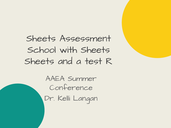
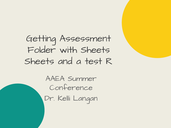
Sheets: Sheets -> Getting (41, 38)
School: School -> Folder (42, 50)
